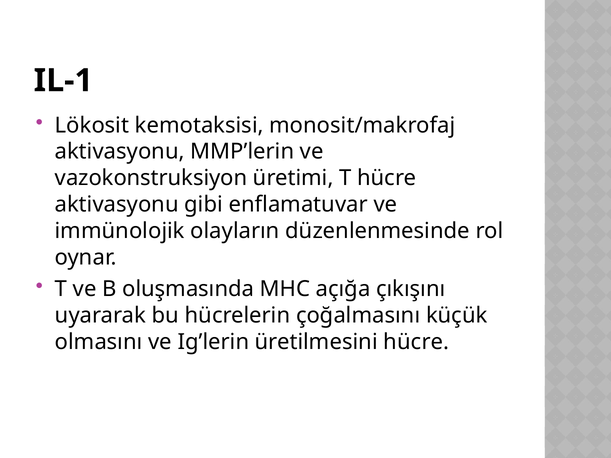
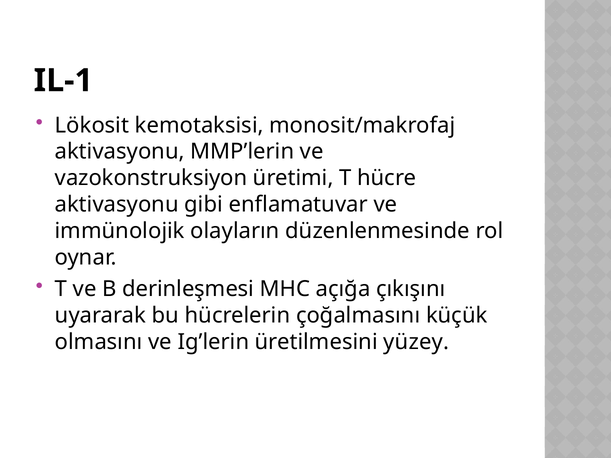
oluşmasında: oluşmasında -> derinleşmesi (188, 289)
üretilmesini hücre: hücre -> yüzey (416, 342)
